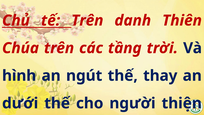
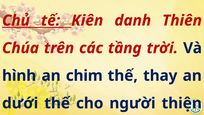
tế Trên: Trên -> Kiên (87, 20)
ngút: ngút -> chim (84, 76)
